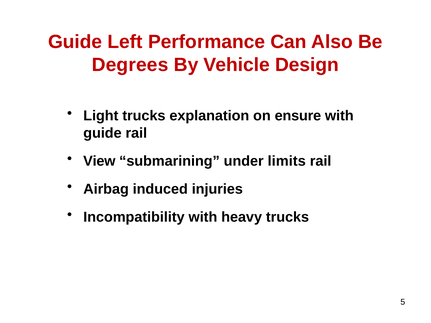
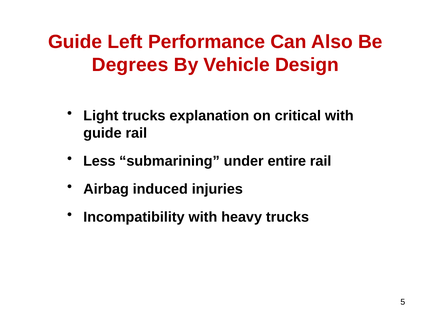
ensure: ensure -> critical (298, 116)
View: View -> Less (99, 161)
limits: limits -> entire (287, 161)
